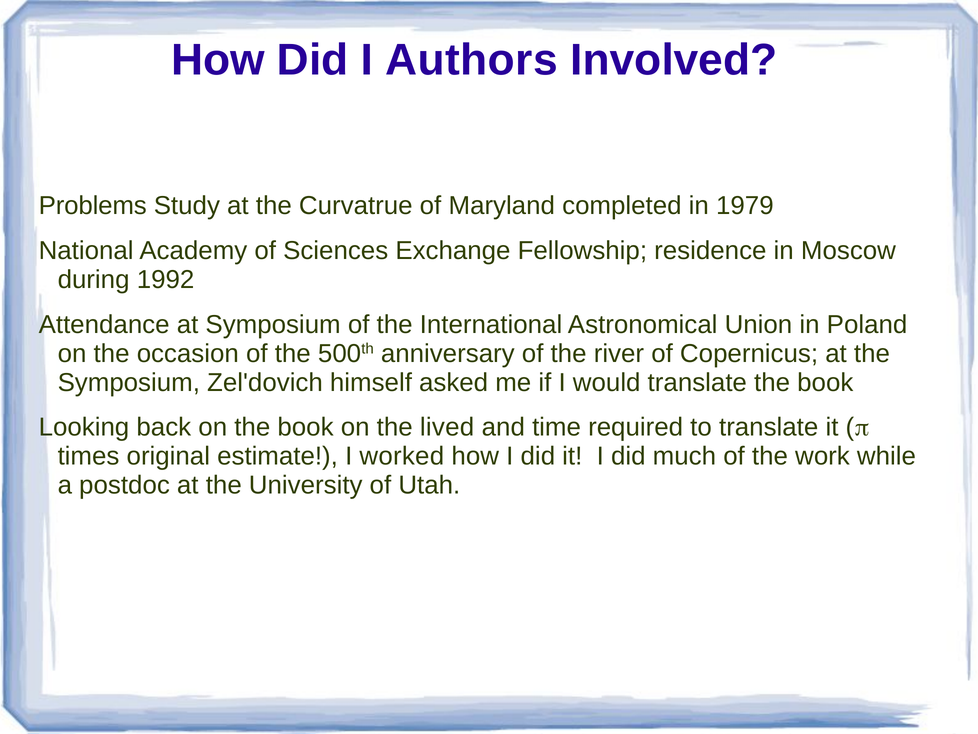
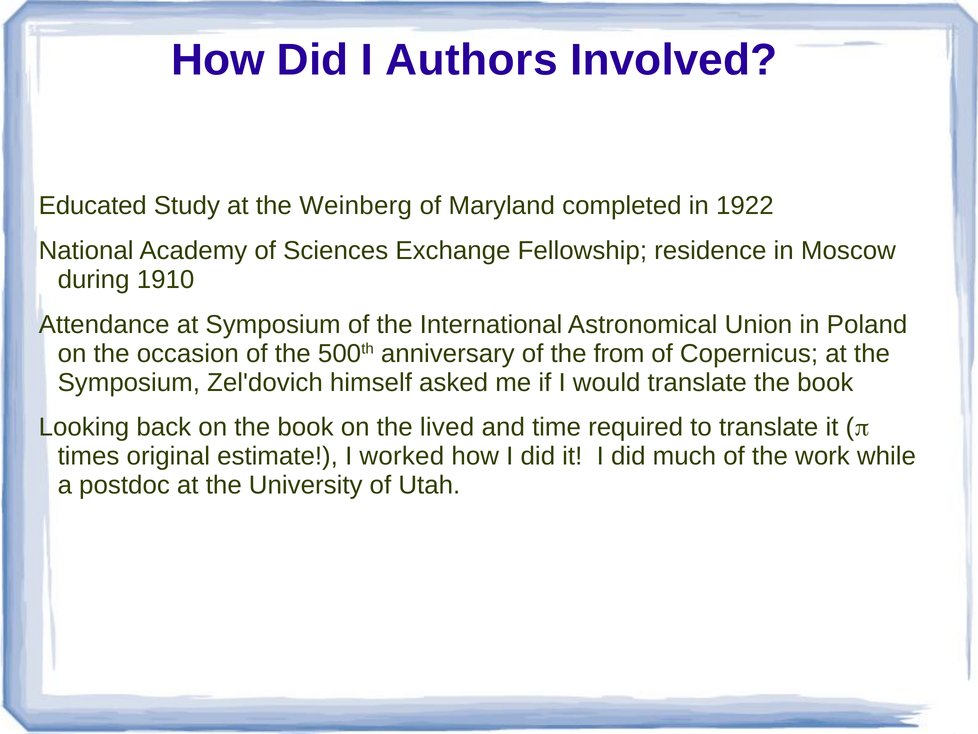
Problems: Problems -> Educated (93, 206)
Curvatrue: Curvatrue -> Weinberg (356, 206)
1979: 1979 -> 1922 (745, 206)
1992: 1992 -> 1910 (166, 280)
river: river -> from (619, 353)
